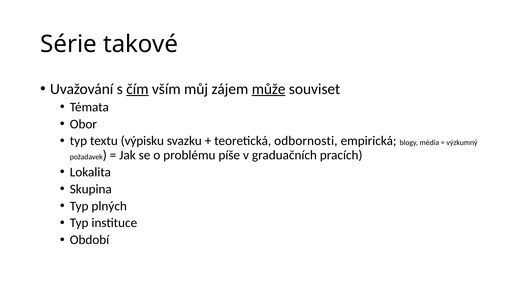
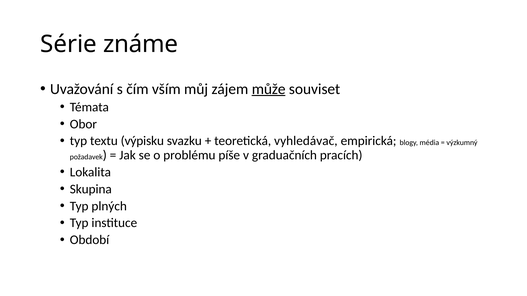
takové: takové -> známe (141, 44)
čím underline: present -> none (137, 89)
odbornosti: odbornosti -> vyhledávač (306, 141)
